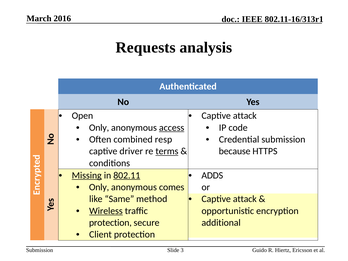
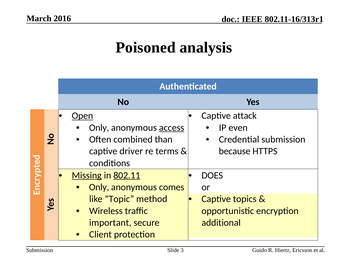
Requests: Requests -> Poisoned (146, 47)
Open underline: none -> present (82, 116)
code: code -> even (238, 128)
resp: resp -> than (164, 139)
terms underline: present -> none (167, 151)
ADDS: ADDS -> DOES (212, 175)
attack: attack -> topics (245, 199)
Same: Same -> Topic (119, 199)
Wireless underline: present -> none (106, 211)
protection: protection -> important (110, 223)
